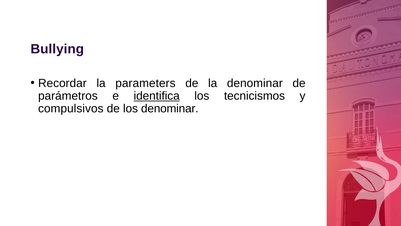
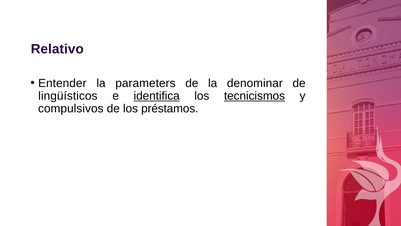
Bullying: Bullying -> Relativo (57, 49)
Recordar: Recordar -> Entender (62, 83)
parámetros: parámetros -> lingüísticos (68, 96)
tecnicismos underline: none -> present (255, 96)
los denominar: denominar -> préstamos (170, 108)
